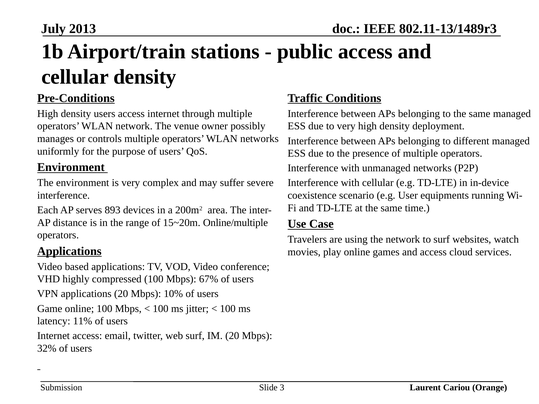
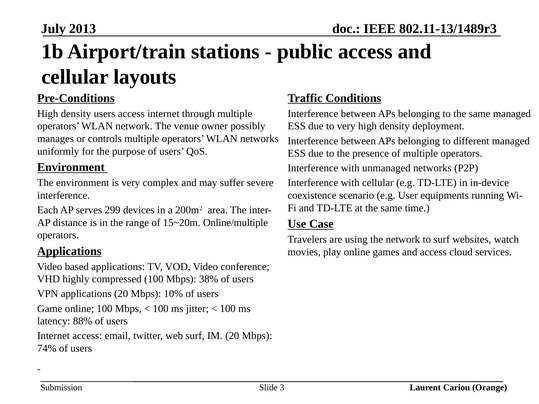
cellular density: density -> layouts (145, 77)
893: 893 -> 299 (113, 210)
67%: 67% -> 38% (209, 279)
11%: 11% -> 88% (83, 321)
32%: 32% -> 74% (47, 349)
